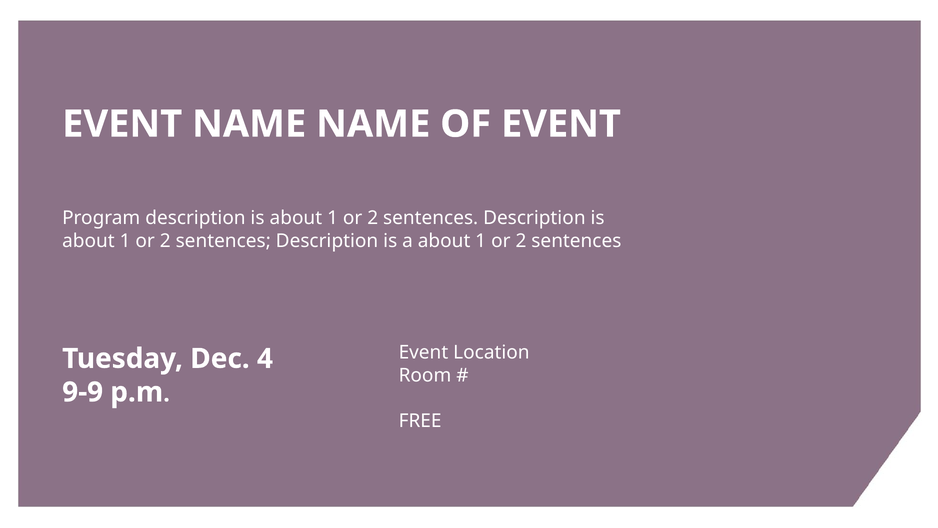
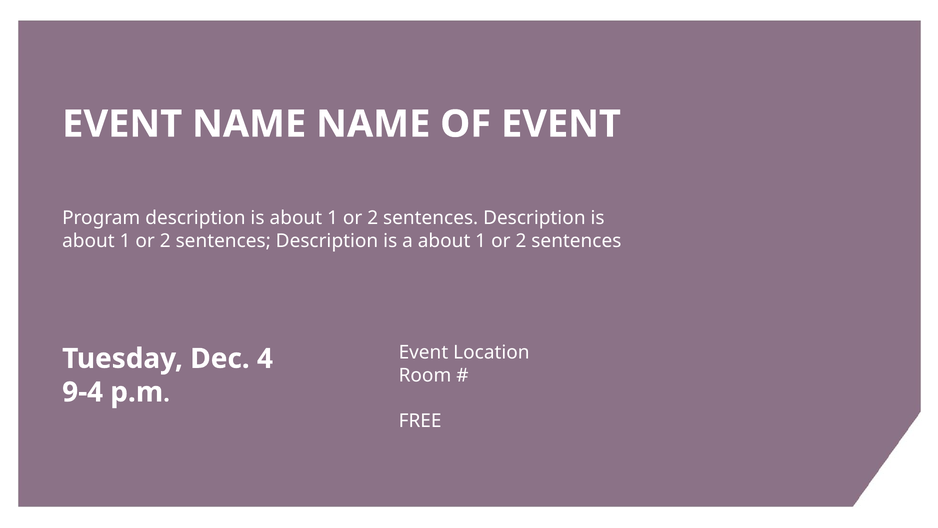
9-9: 9-9 -> 9-4 (83, 392)
